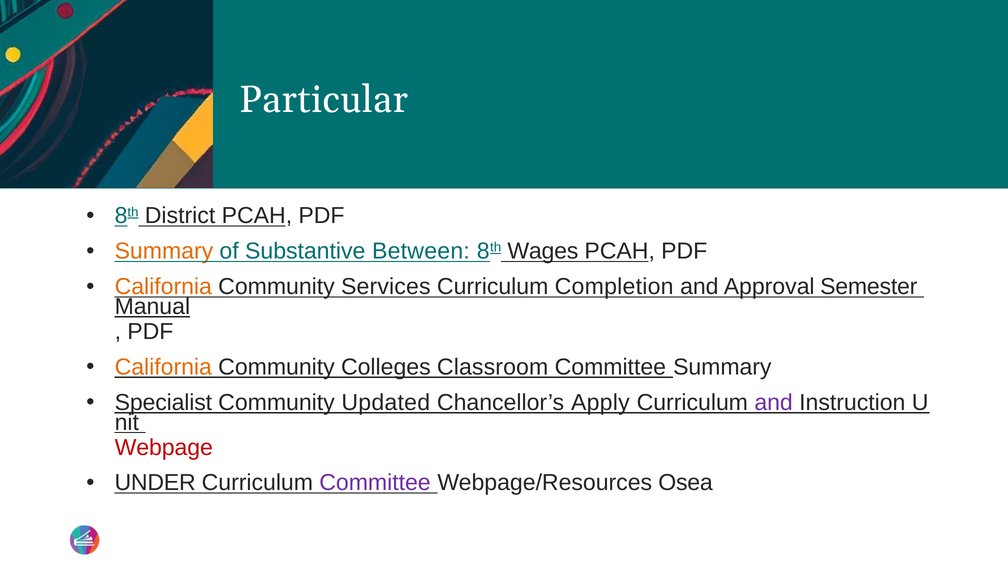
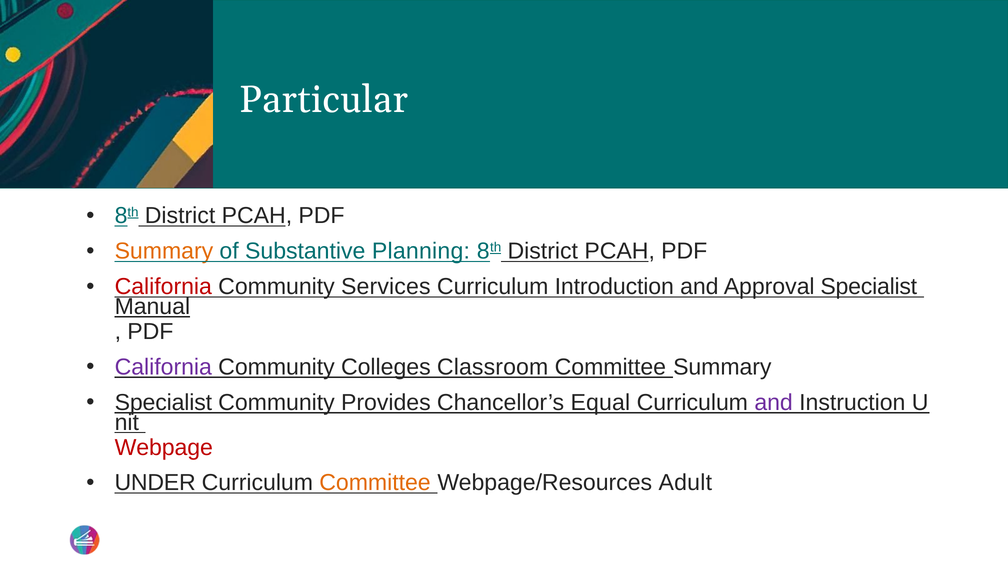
Between: Between -> Planning (421, 251)
Wages: Wages -> District (543, 251)
California colour: orange -> red (163, 287)
Completion: Completion -> Introduction (614, 287)
Approval Semester: Semester -> Specialist (869, 287)
California colour: orange -> purple (163, 367)
Updated: Updated -> Provides (386, 403)
Apply: Apply -> Equal (600, 403)
Committee colour: purple -> orange (375, 483)
Osea: Osea -> Adult (685, 483)
